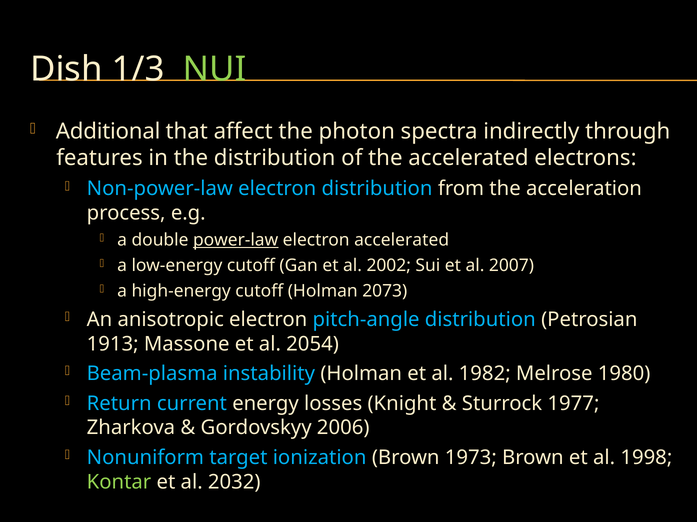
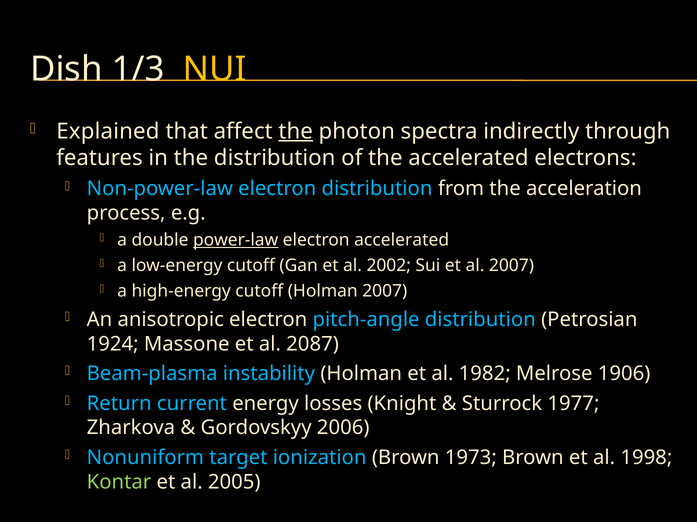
NUI colour: light green -> yellow (214, 69)
Additional: Additional -> Explained (108, 132)
the underline: none -> present (296, 132)
Holman 2073: 2073 -> 2007 (385, 292)
1913: 1913 -> 1924 (113, 344)
2054: 2054 -> 2087 (313, 344)
1980: 1980 -> 1906 (624, 374)
2032: 2032 -> 2005 (234, 483)
